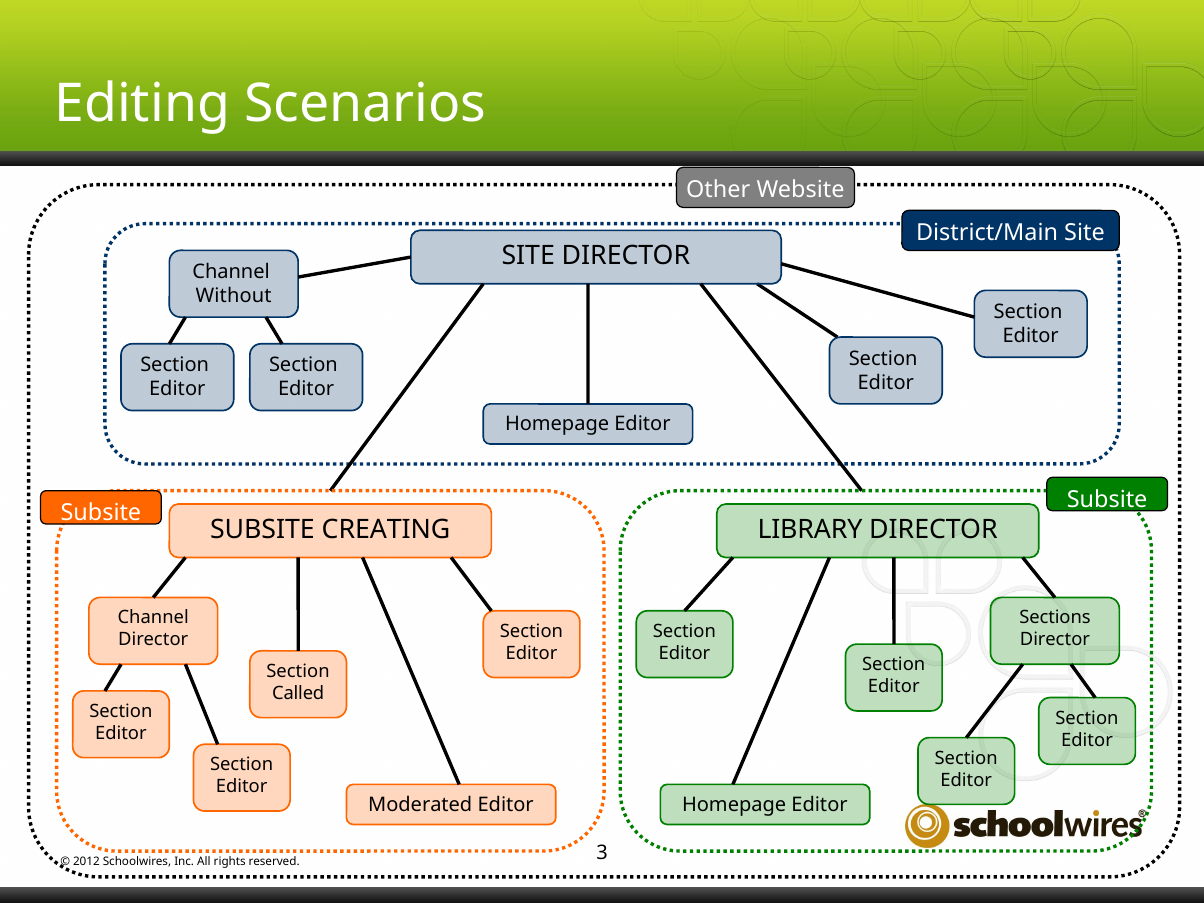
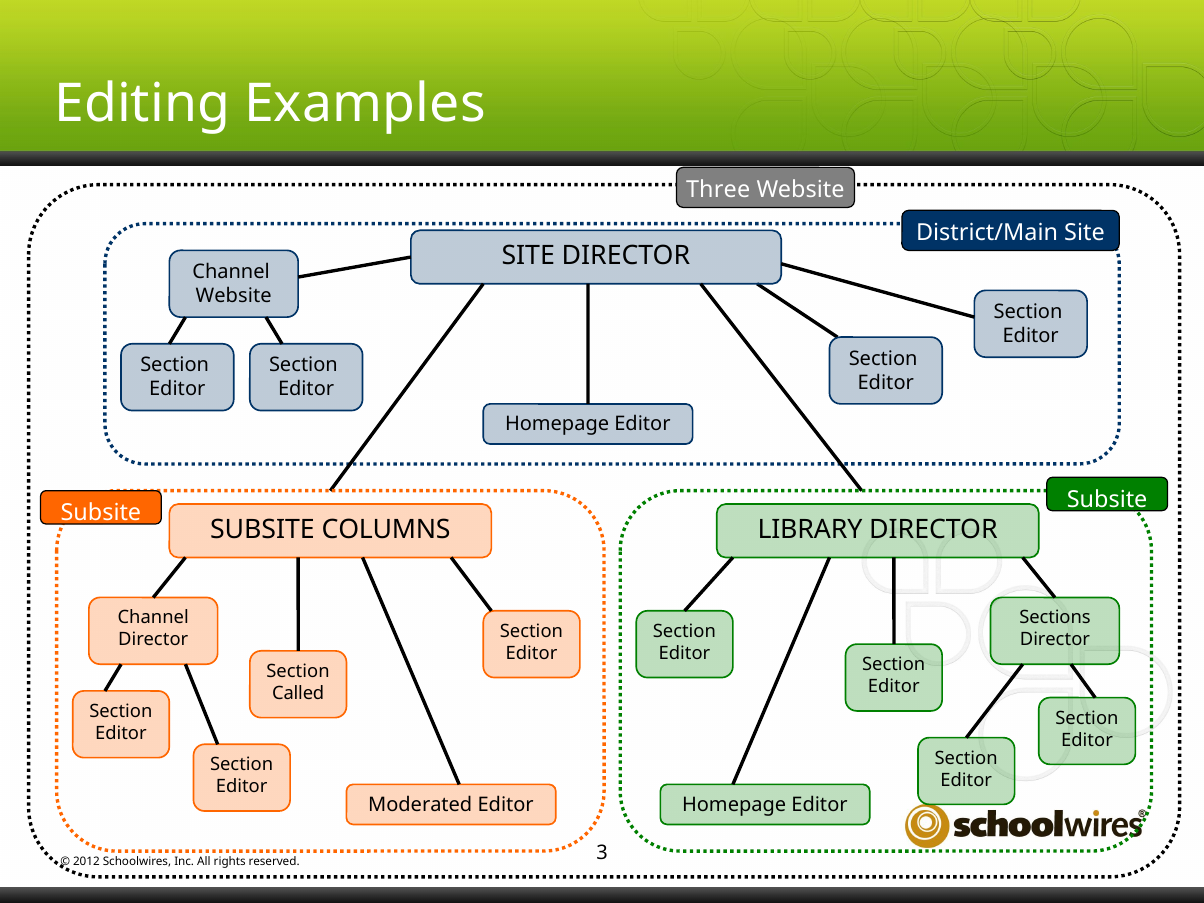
Scenarios: Scenarios -> Examples (365, 104)
Other: Other -> Three (718, 190)
Without: Without -> Website (234, 296)
CREATING: CREATING -> COLUMNS (386, 529)
